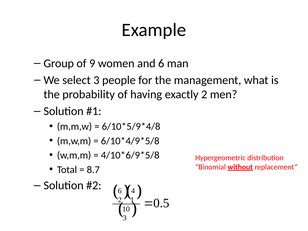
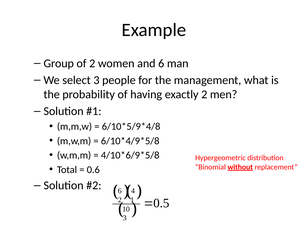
of 9: 9 -> 2 (92, 63)
8.7: 8.7 -> 0.6 (93, 170)
